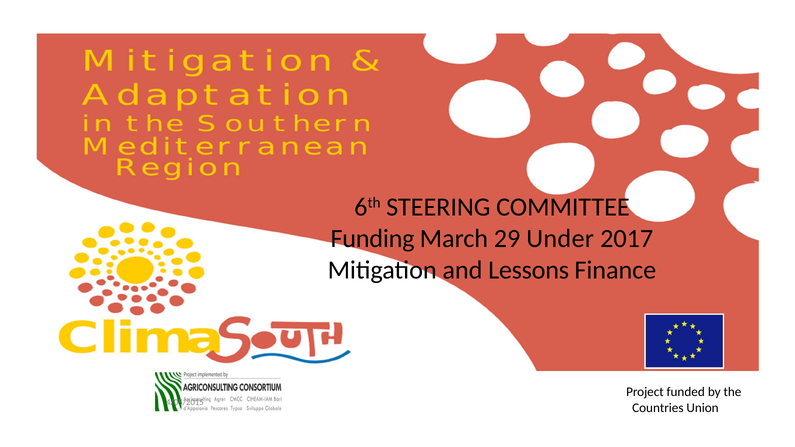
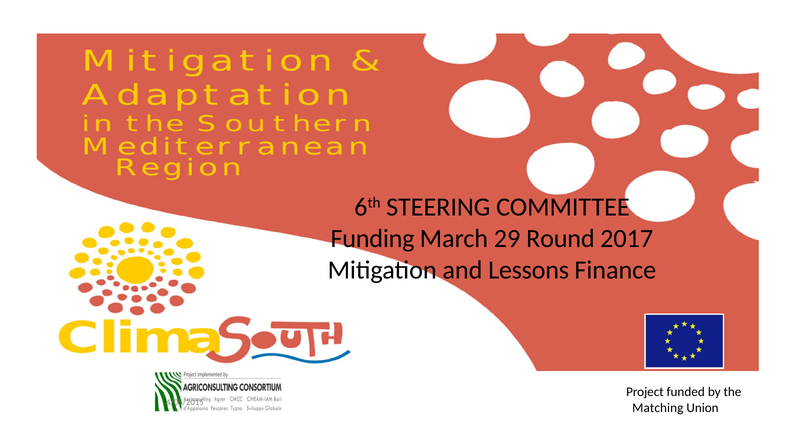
Under: Under -> Round (560, 239)
Countries: Countries -> Matching (658, 408)
